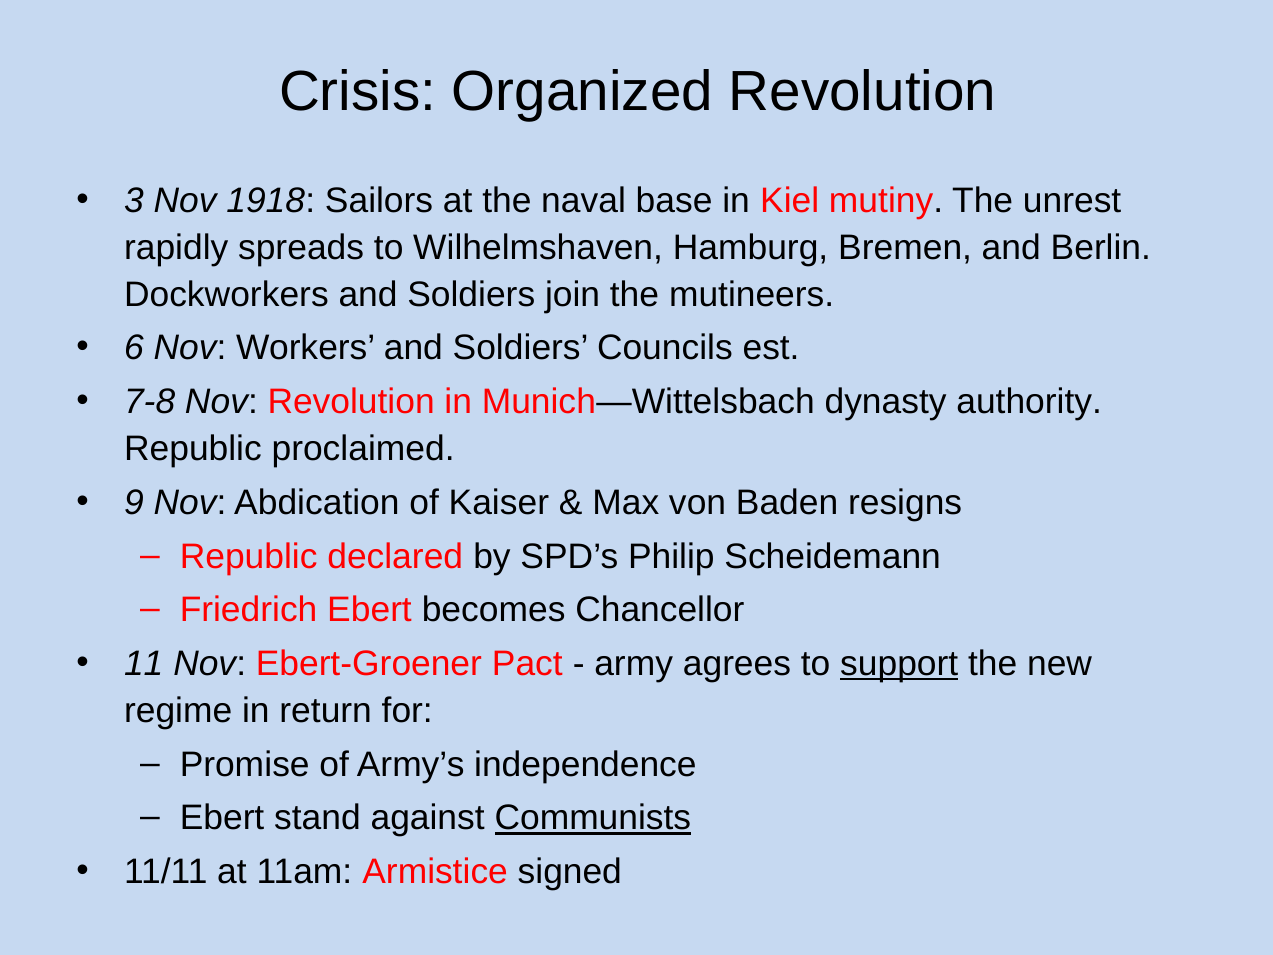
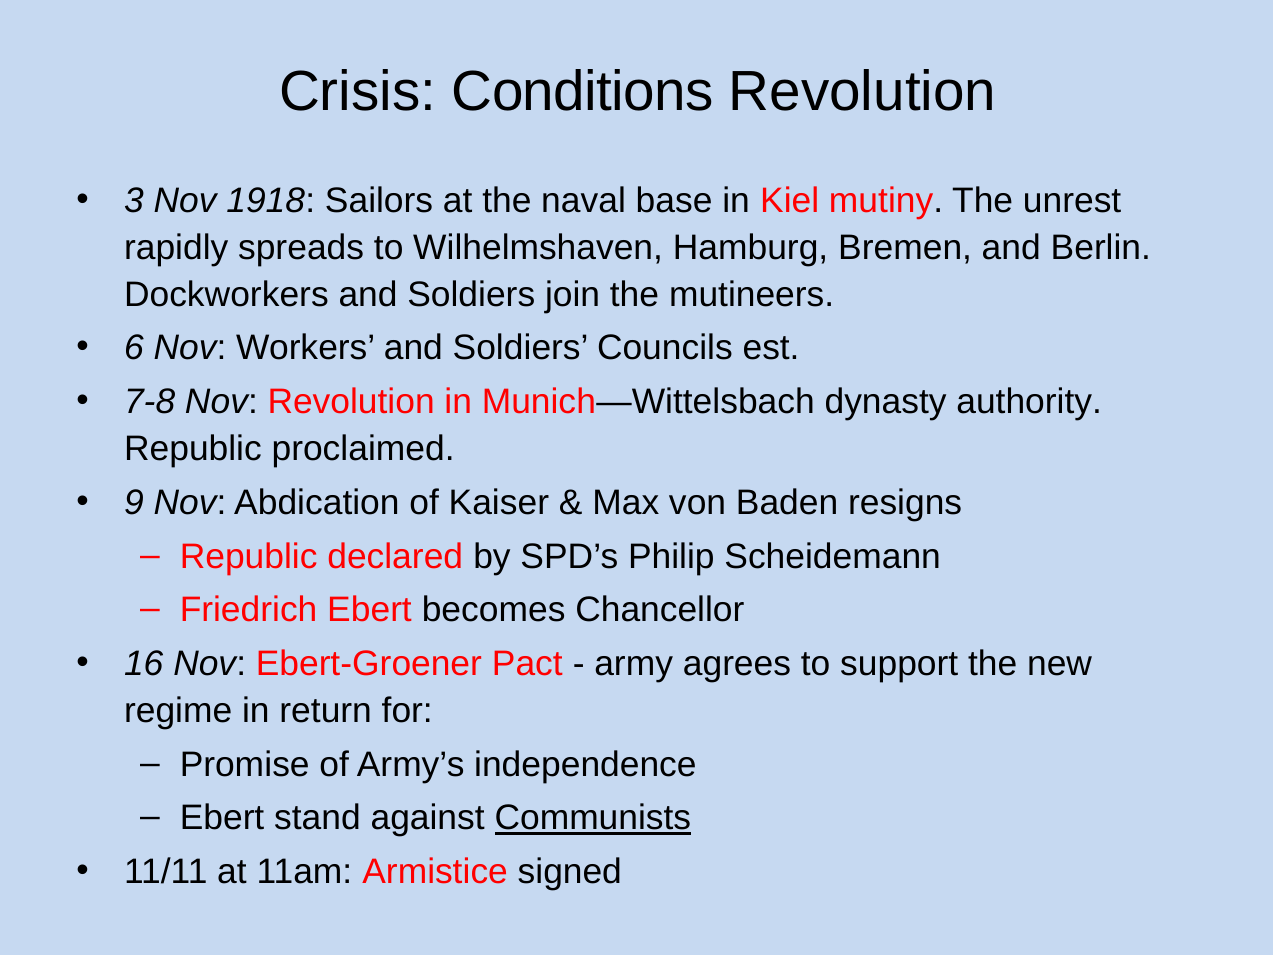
Organized: Organized -> Conditions (583, 92)
11: 11 -> 16 (144, 664)
support underline: present -> none (899, 664)
